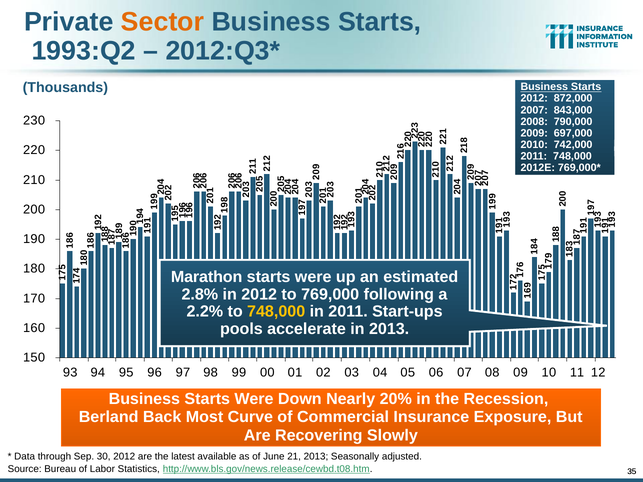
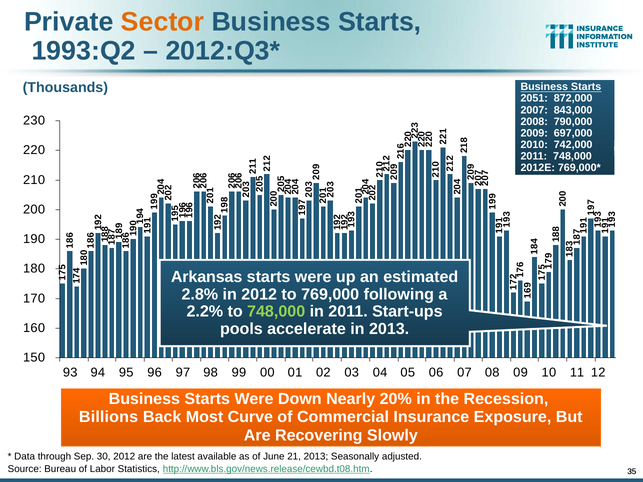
2012: 2012 -> 2051 (534, 98)
Marathon: Marathon -> Arkansas (207, 277)
748,000 colour: yellow -> light green (276, 312)
Berland: Berland -> Billions (109, 417)
